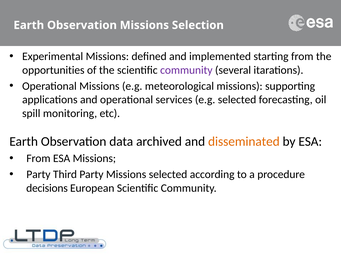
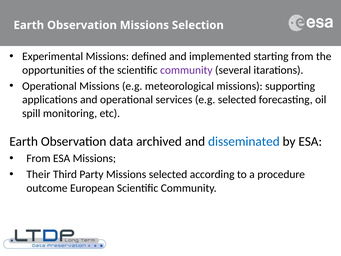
disseminated colour: orange -> blue (244, 141)
Party: Party -> Their (38, 174)
decisions: decisions -> outcome (47, 188)
